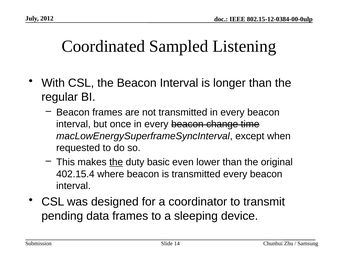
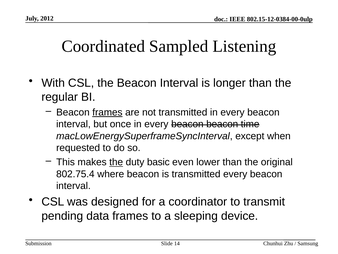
frames underline: none -> present (107, 112)
beacon change: change -> beacon (222, 124)
402.15.4: 402.15.4 -> 802.75.4 (75, 174)
